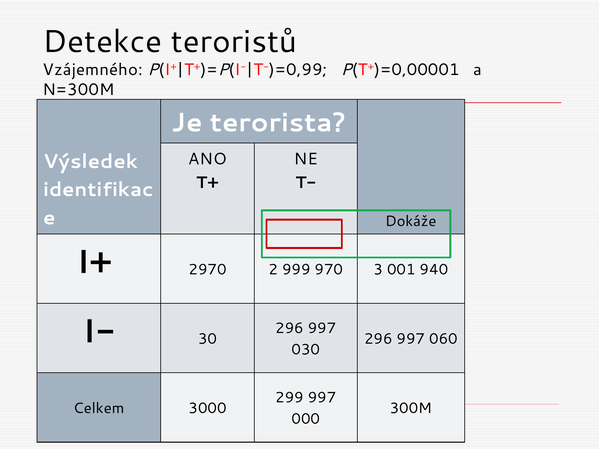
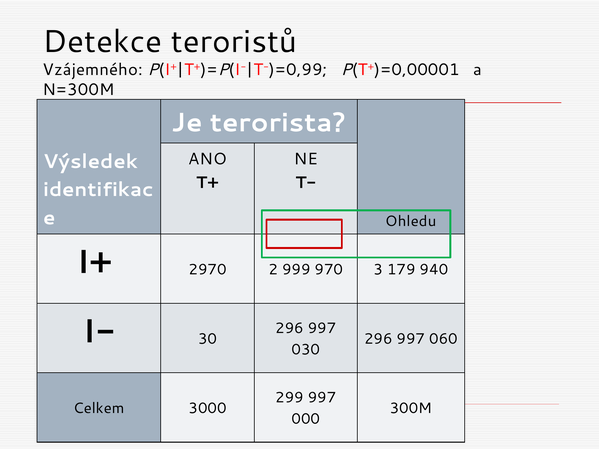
Dokáže: Dokáže -> Ohledu (411, 221)
001: 001 -> 179 (401, 270)
